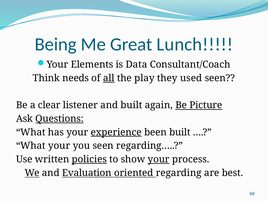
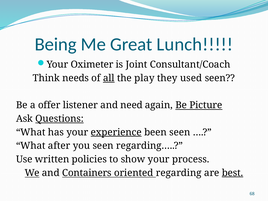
Elements: Elements -> Oximeter (92, 65)
Data: Data -> Joint (137, 65)
clear: clear -> offer (49, 105)
and built: built -> need (132, 105)
been built: built -> seen (180, 132)
What your: your -> after (59, 146)
policies underline: present -> none (89, 159)
your underline: present -> none (159, 159)
Evaluation: Evaluation -> Containers (87, 173)
best underline: none -> present (233, 173)
